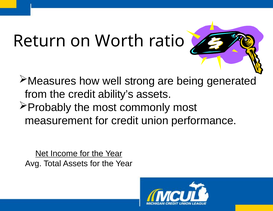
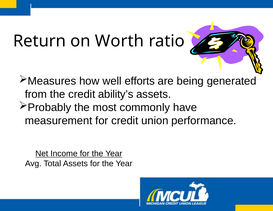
strong: strong -> efforts (140, 81)
commonly most: most -> have (185, 107)
